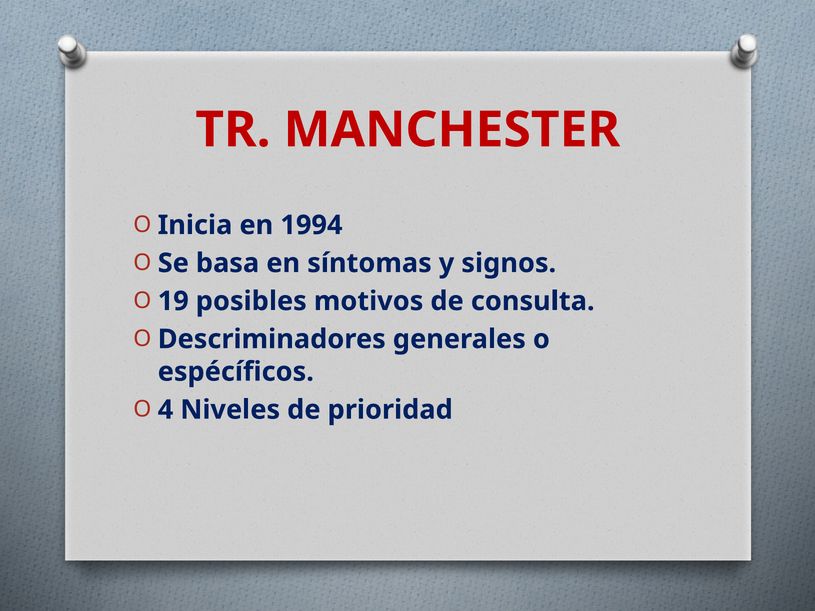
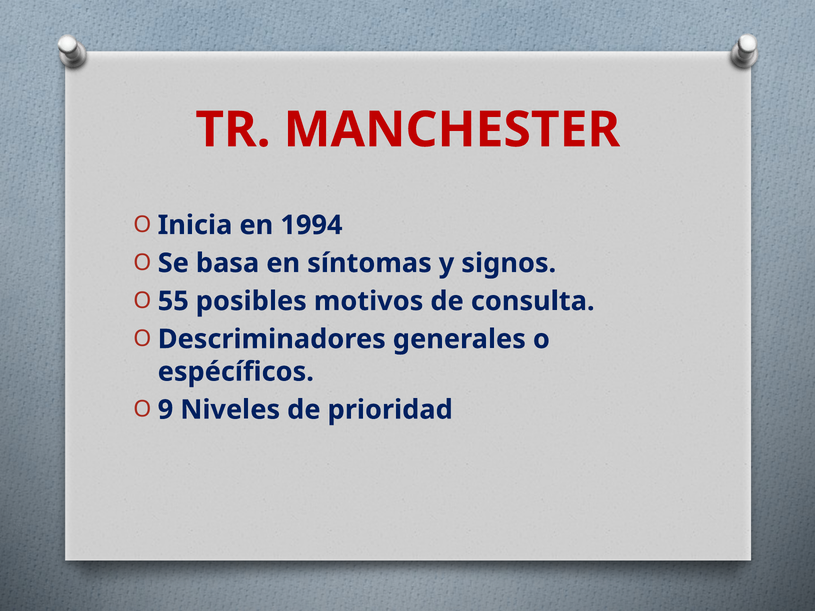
19: 19 -> 55 (173, 301)
4: 4 -> 9 (165, 410)
